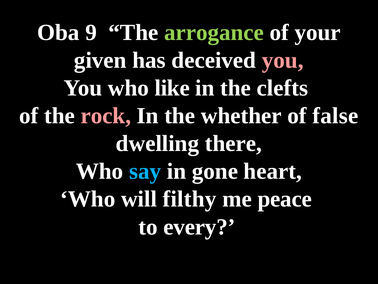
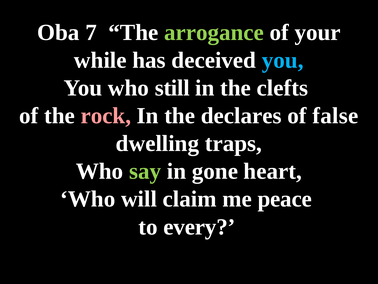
9: 9 -> 7 (91, 32)
given: given -> while (100, 60)
you colour: pink -> light blue (283, 60)
like: like -> still (172, 88)
whether: whether -> declares (241, 116)
there: there -> traps (233, 143)
say colour: light blue -> light green (145, 171)
filthy: filthy -> claim (190, 199)
